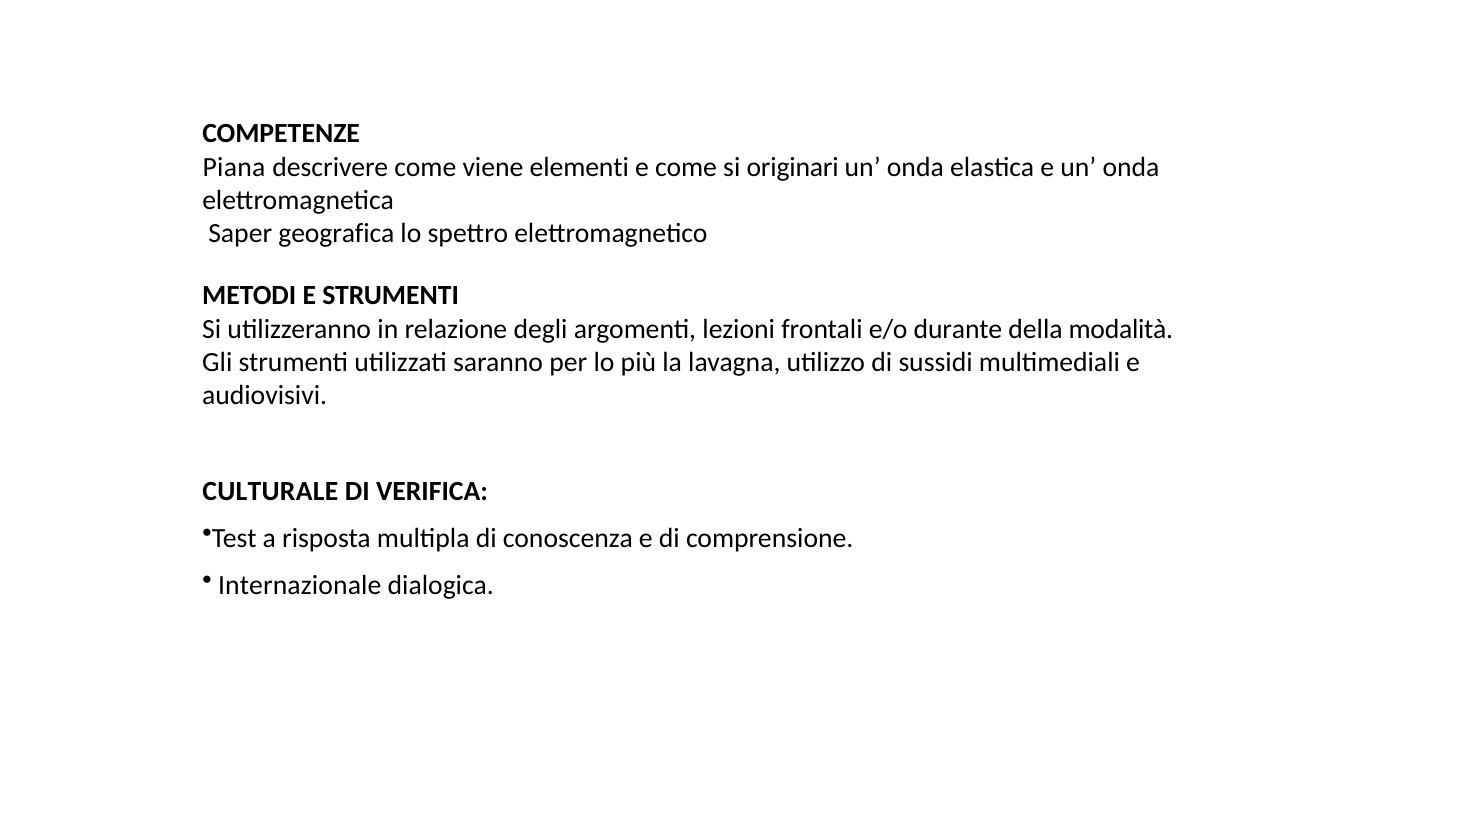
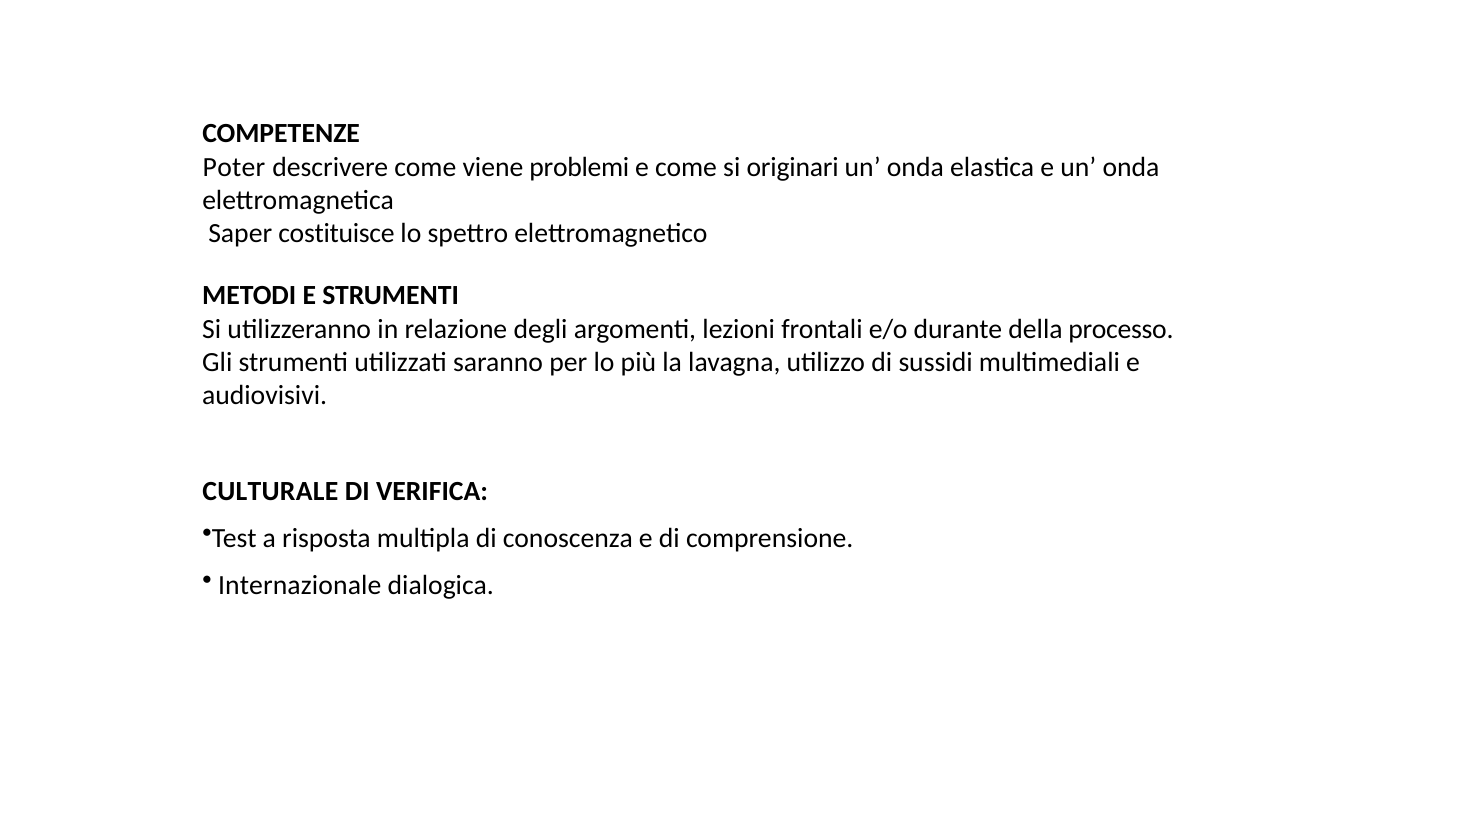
Piana: Piana -> Poter (234, 167)
elementi: elementi -> problemi (579, 167)
geografica: geografica -> costituisce (336, 233)
modalità: modalità -> processo (1121, 329)
